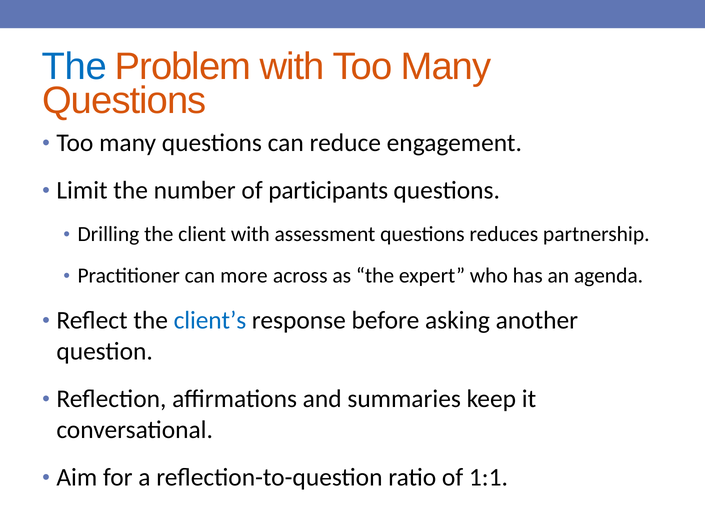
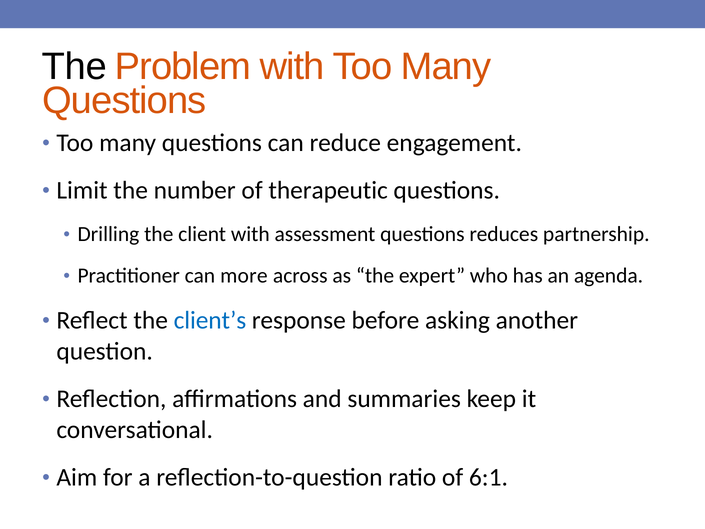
The colour: blue -> black (74, 67)
participants: participants -> therapeutic (328, 190)
1:1: 1:1 -> 6:1 (488, 477)
